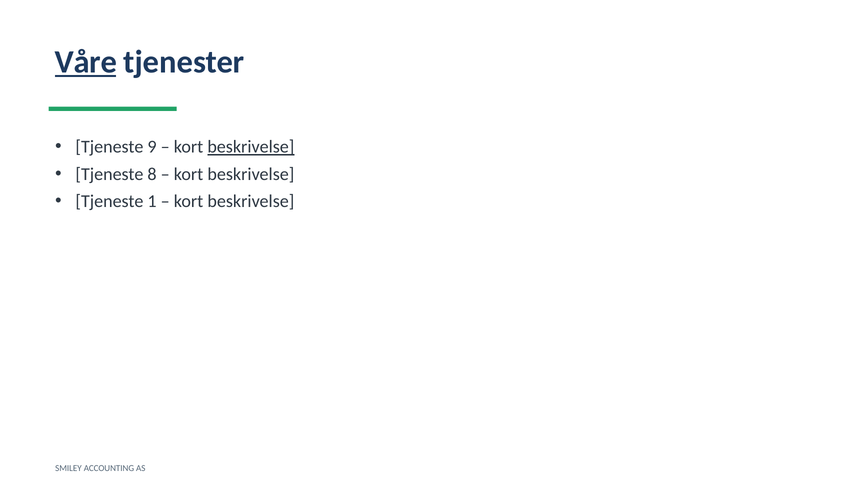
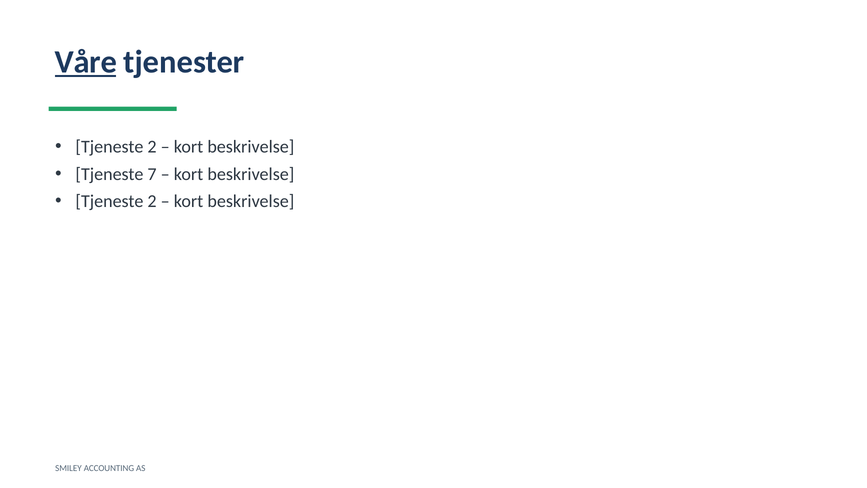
9: 9 -> 2 (152, 147)
beskrivelse underline: present -> none (251, 147)
8: 8 -> 7 (152, 174)
1: 1 -> 2 (152, 201)
